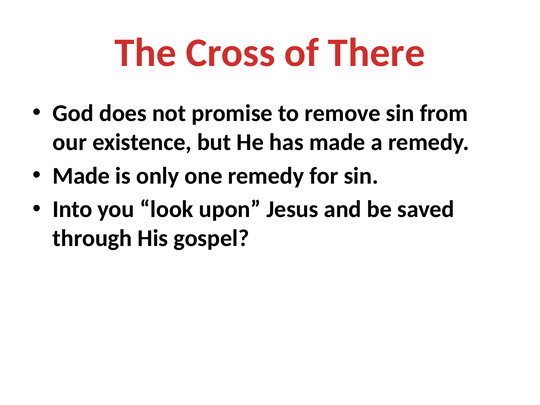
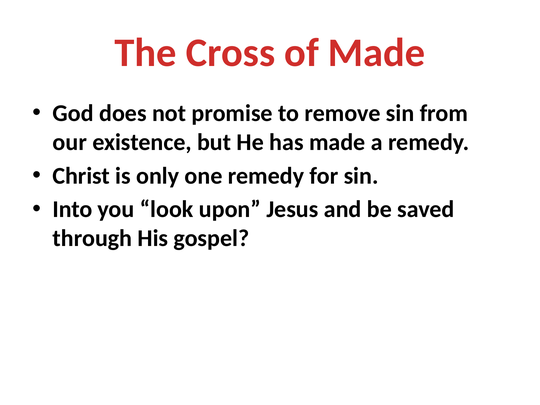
of There: There -> Made (377, 53)
Made: Made -> Christ (81, 176)
